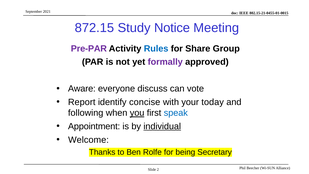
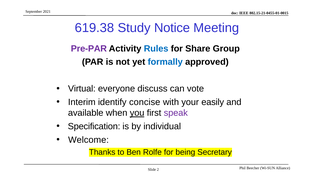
872.15: 872.15 -> 619.38 (94, 28)
formally colour: purple -> blue (165, 62)
Aware: Aware -> Virtual (82, 89)
Report: Report -> Interim (82, 102)
today: today -> easily (213, 102)
following: following -> available (86, 113)
speak colour: blue -> purple (176, 113)
Appointment: Appointment -> Specification (94, 126)
individual underline: present -> none (162, 126)
